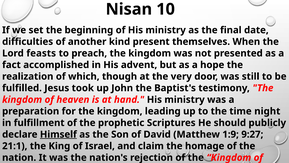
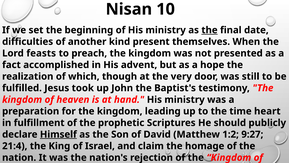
the underline: none -> present (209, 30)
night: night -> heart (267, 111)
1:9: 1:9 -> 1:2 (231, 134)
21:1: 21:1 -> 21:4 (15, 146)
